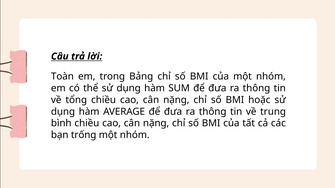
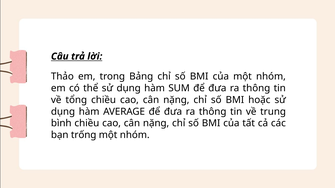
Toàn: Toàn -> Thảo (62, 77)
